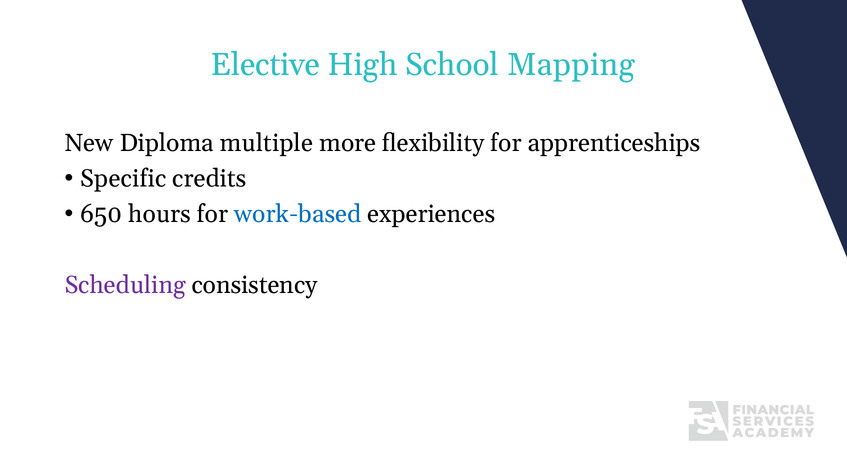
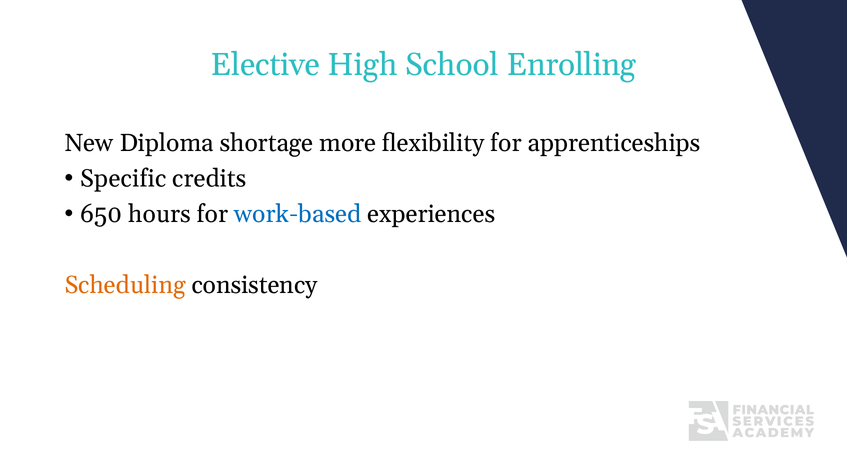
Mapping: Mapping -> Enrolling (571, 65)
multiple: multiple -> shortage (267, 143)
Scheduling colour: purple -> orange (125, 285)
